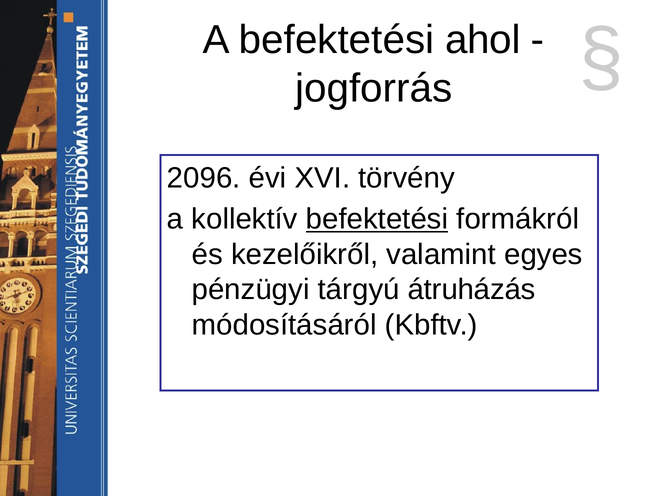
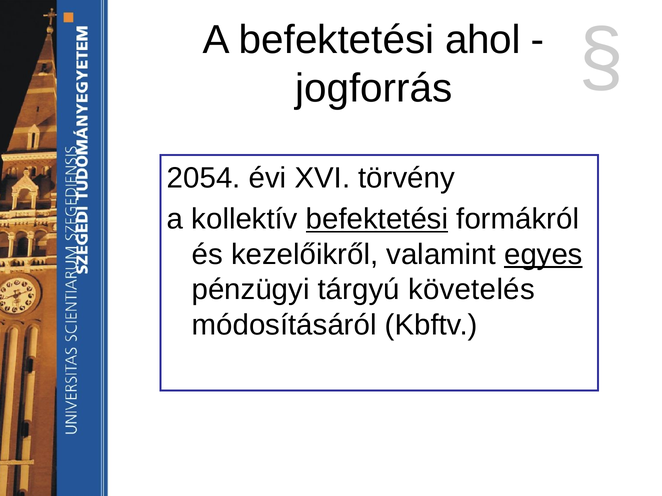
2096: 2096 -> 2054 (204, 178)
egyes underline: none -> present (543, 255)
átruházás: átruházás -> követelés (471, 290)
